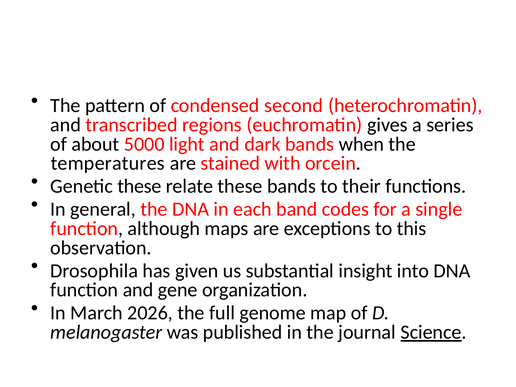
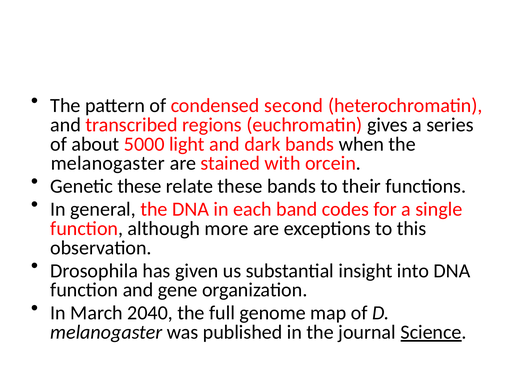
temperatures: temperatures -> melanogaster (108, 163)
maps: maps -> more (227, 229)
2026: 2026 -> 2040 (150, 313)
